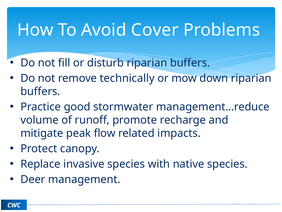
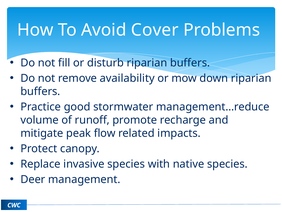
technically: technically -> availability (127, 78)
